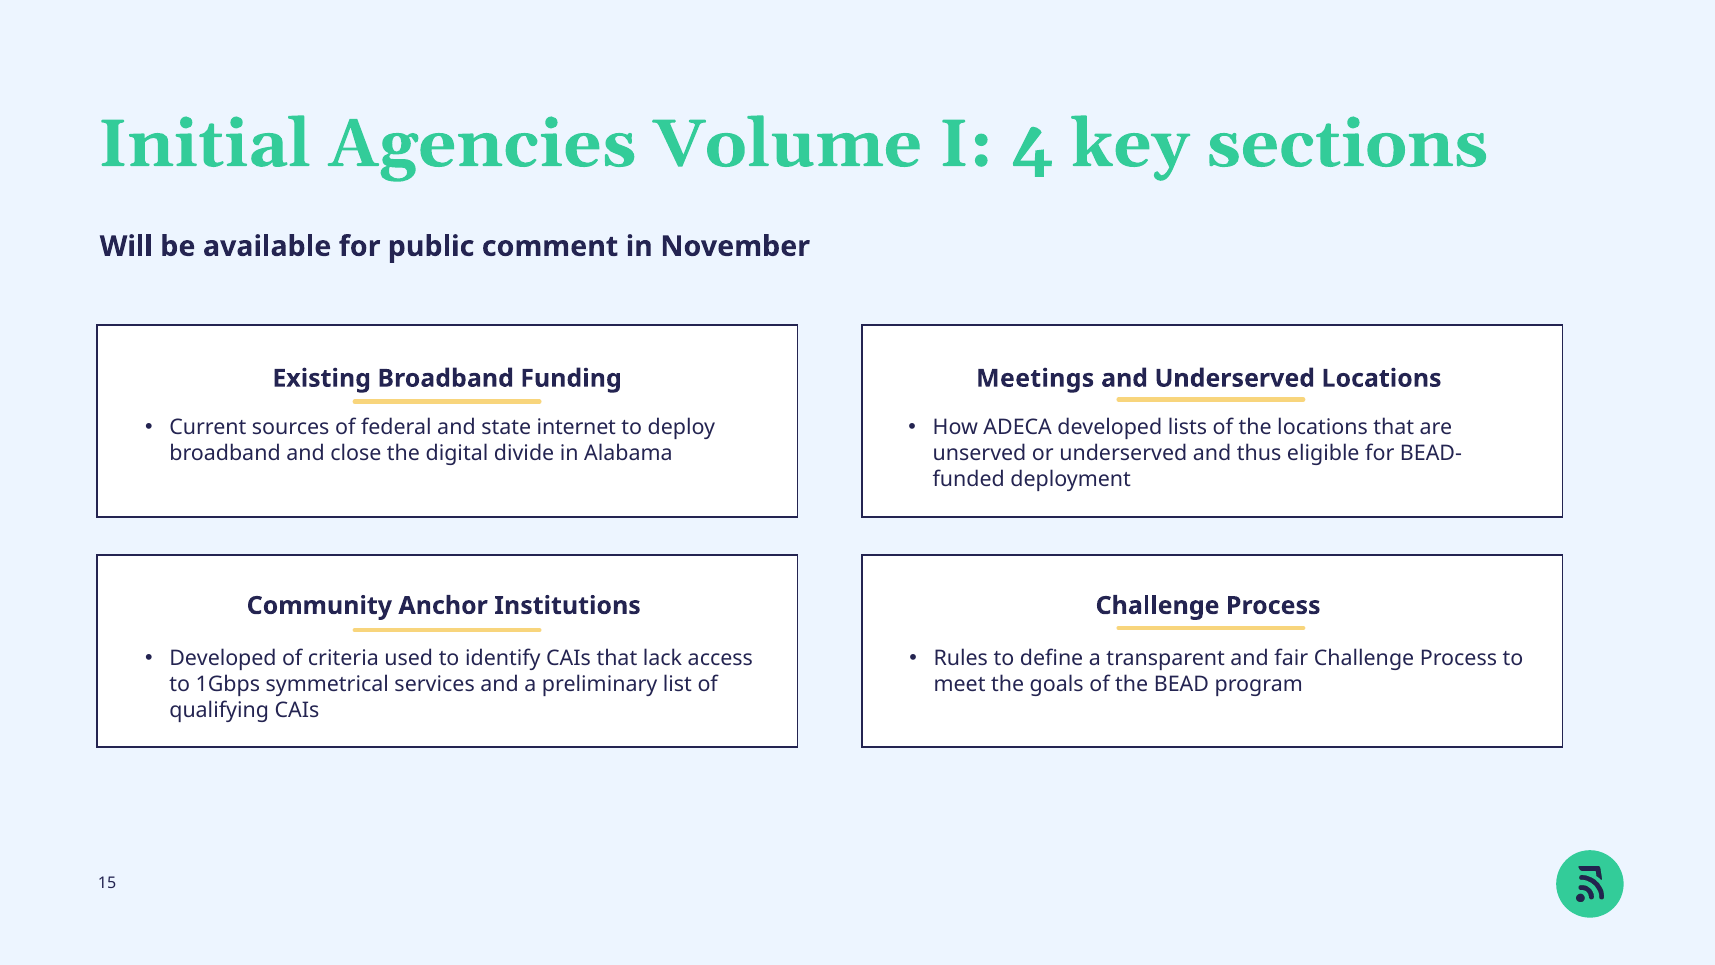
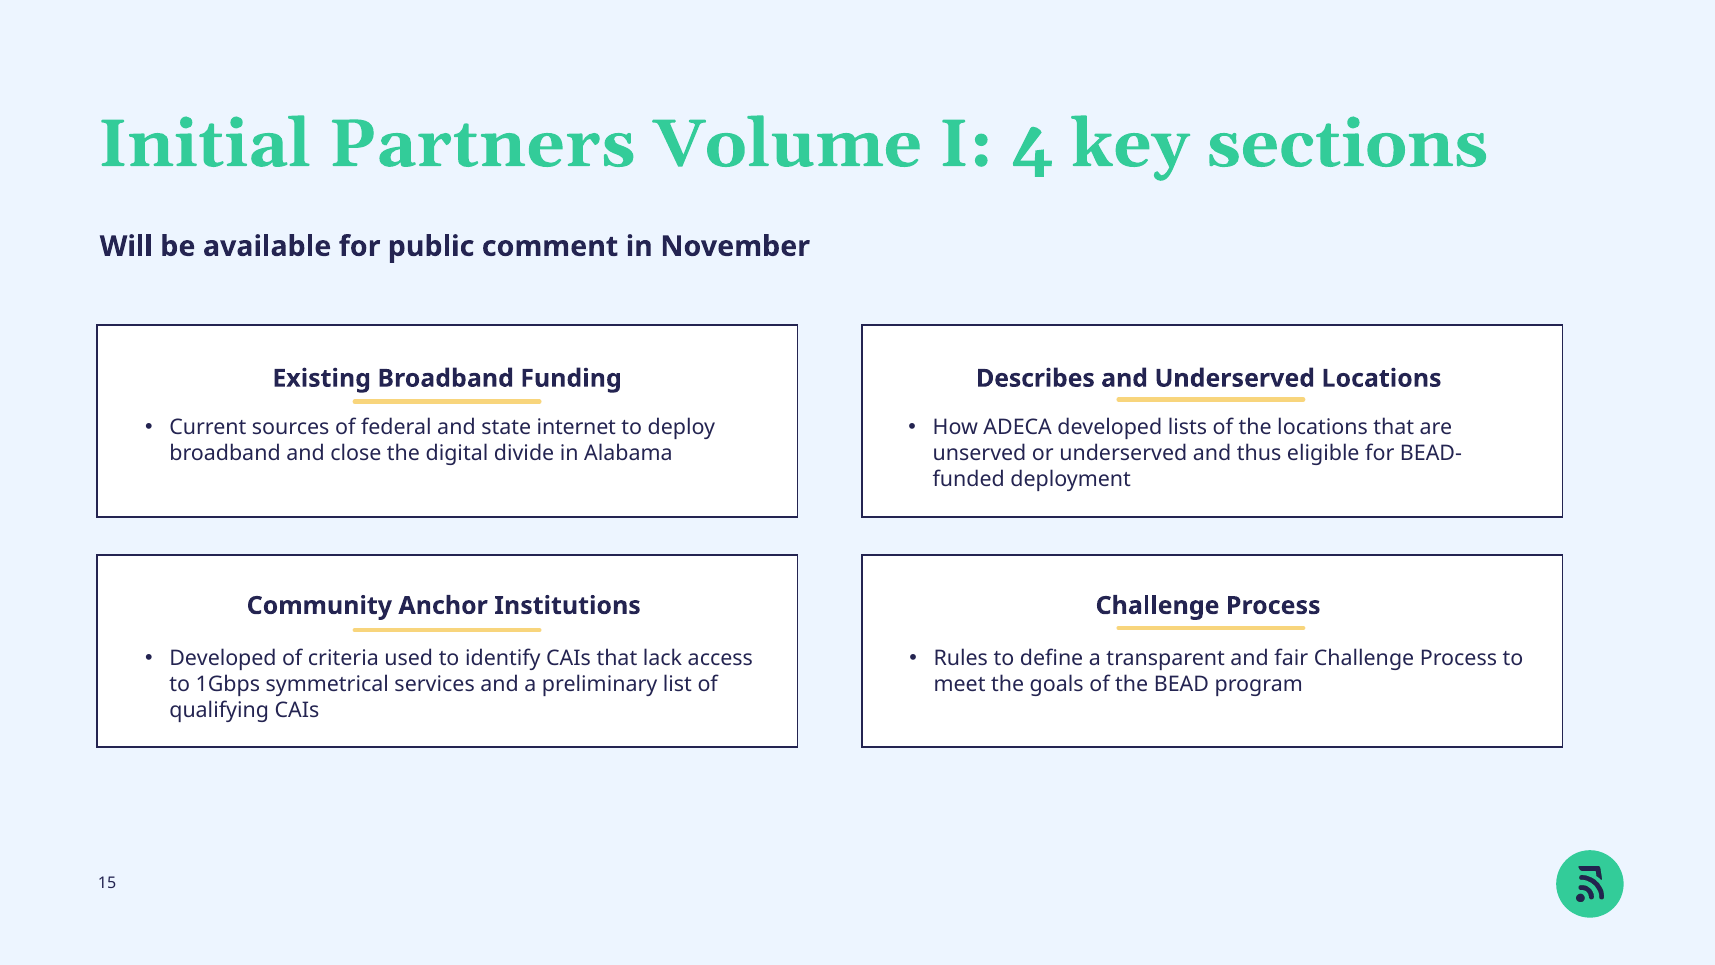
Agencies: Agencies -> Partners (482, 144)
Meetings: Meetings -> Describes (1035, 378)
